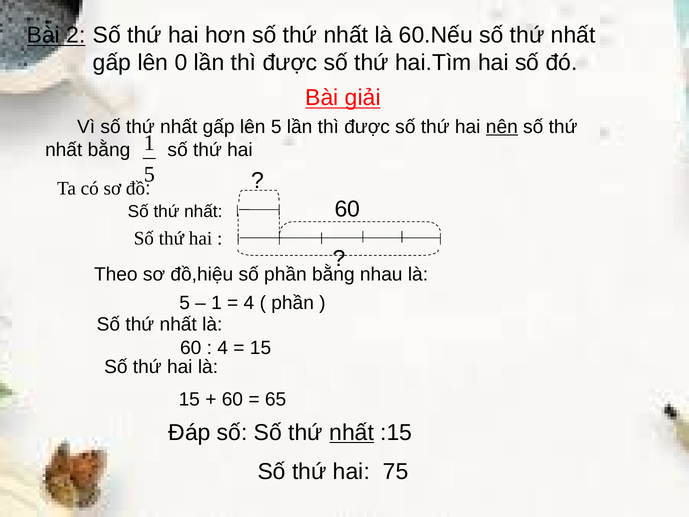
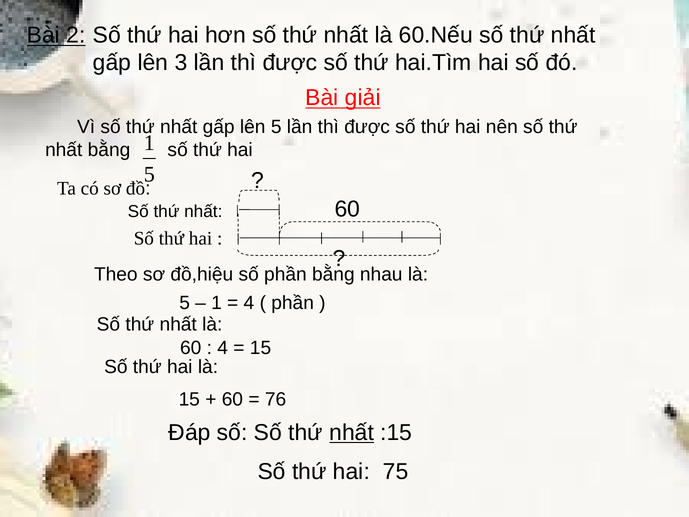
0: 0 -> 3 (181, 63)
nên underline: present -> none (502, 127)
65: 65 -> 76 (276, 399)
